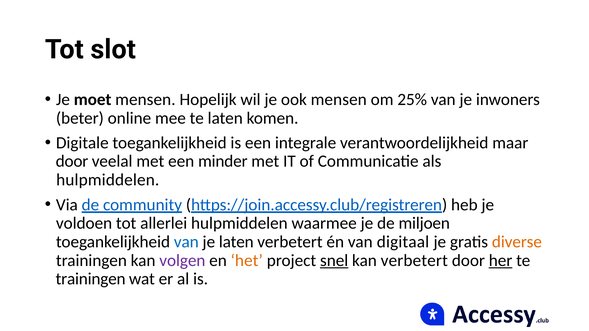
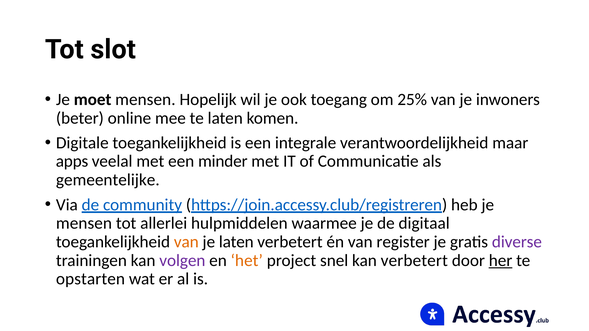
ook mensen: mensen -> toegang (339, 100)
door: door -> apps (72, 161)
hulpmiddelen: hulpmiddelen -> gemeentelijke (108, 180)
voldoen: voldoen -> mensen (84, 224)
miljoen: miljoen -> digitaal (424, 224)
van colour: blue -> orange (186, 242)
digitaal: digitaal -> register (403, 242)
diverse colour: orange -> purple (517, 242)
snel underline: present -> none (334, 261)
trainingen: trainingen -> opstarten (90, 279)
